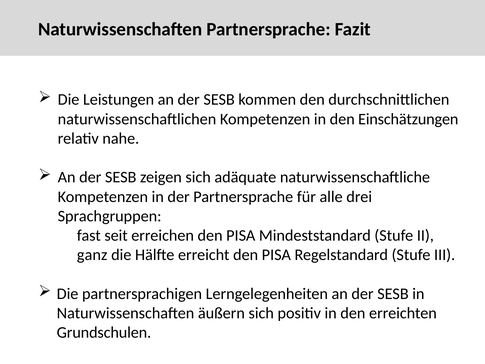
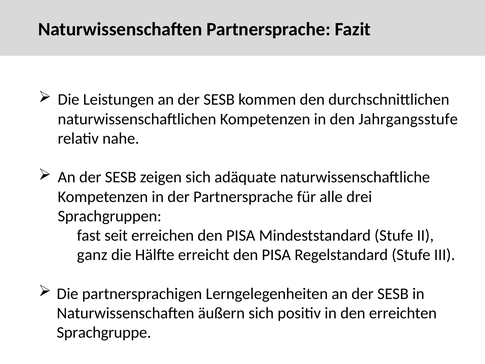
Einschätzungen: Einschätzungen -> Jahrgangsstufe (408, 119)
Grundschulen: Grundschulen -> Sprachgruppe (104, 332)
